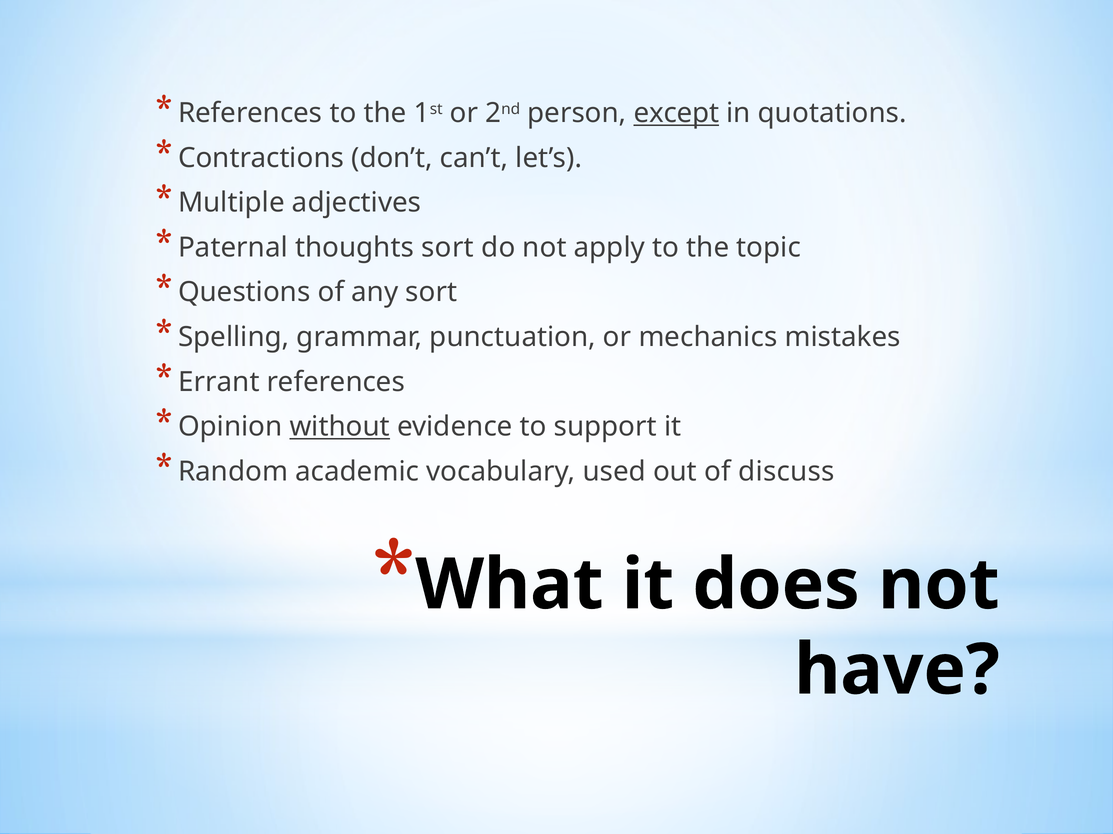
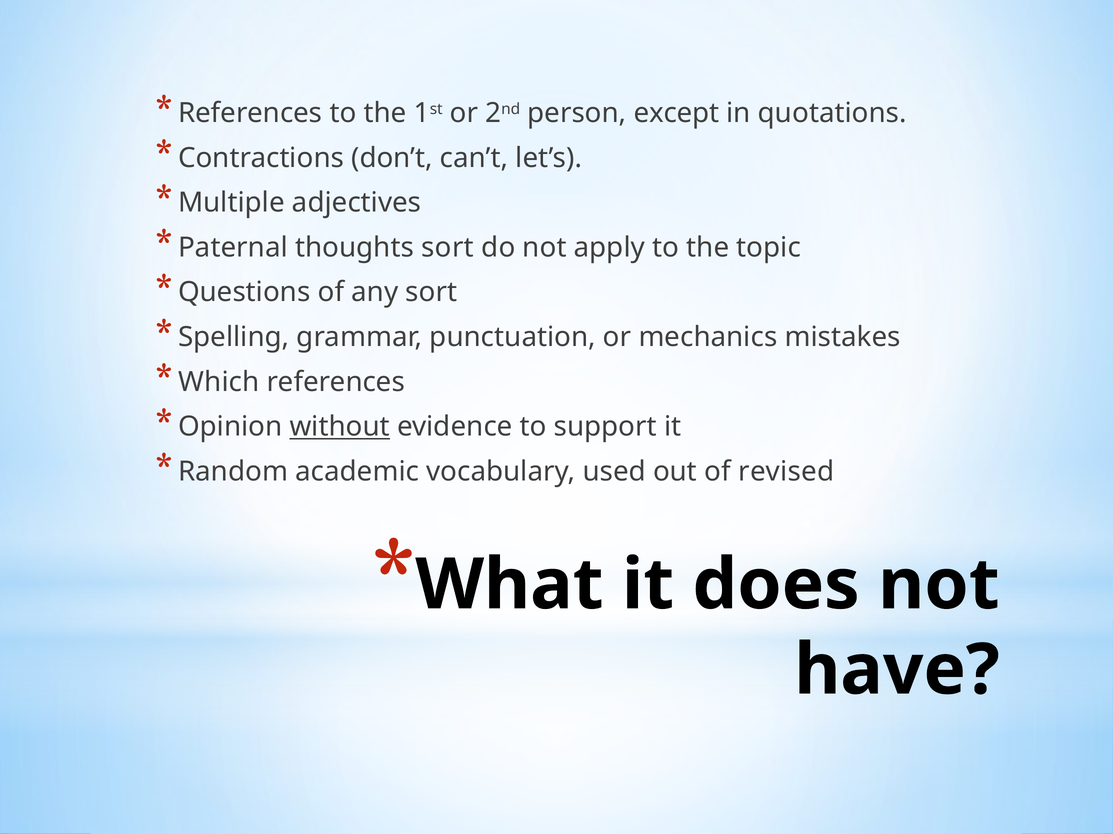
except underline: present -> none (676, 113)
Errant: Errant -> Which (219, 382)
discuss: discuss -> revised (786, 472)
